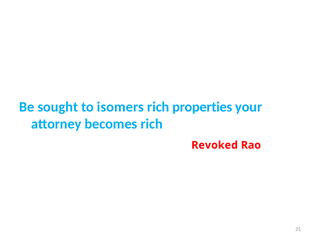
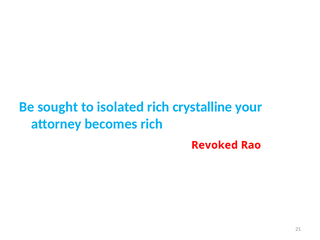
isomers: isomers -> isolated (120, 107)
properties: properties -> crystalline (202, 107)
